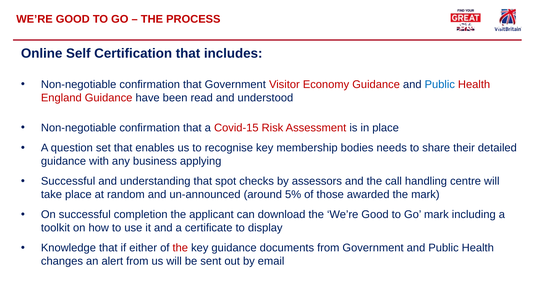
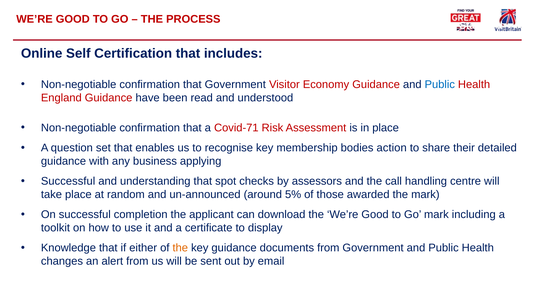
Covid-15: Covid-15 -> Covid-71 (236, 128)
needs: needs -> action (392, 148)
the colour: red -> orange (180, 248)
